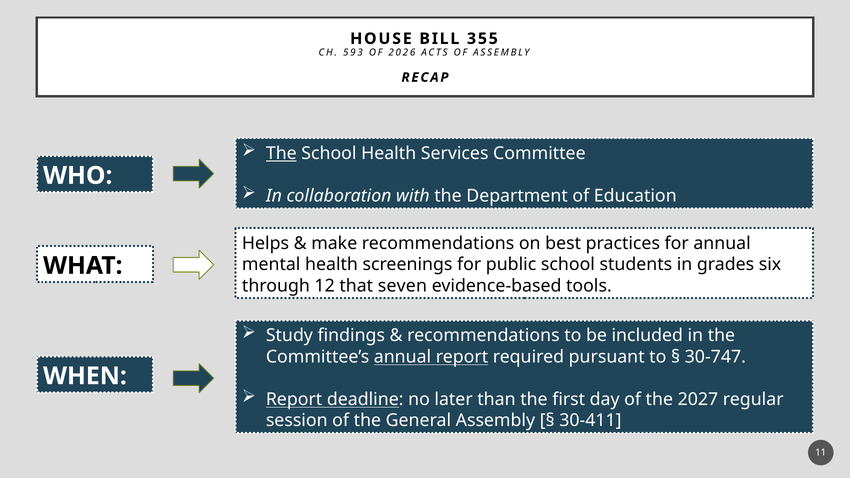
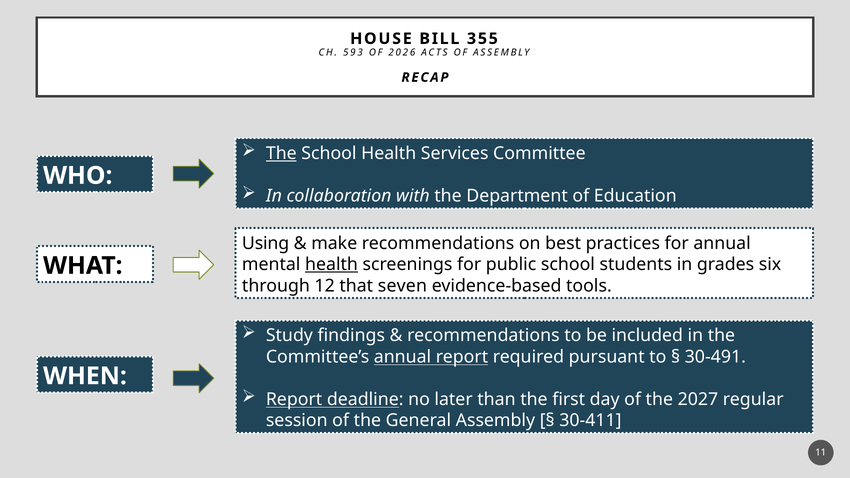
Helps: Helps -> Using (266, 243)
health underline: none -> present (332, 265)
30-747: 30-747 -> 30-491 (715, 357)
